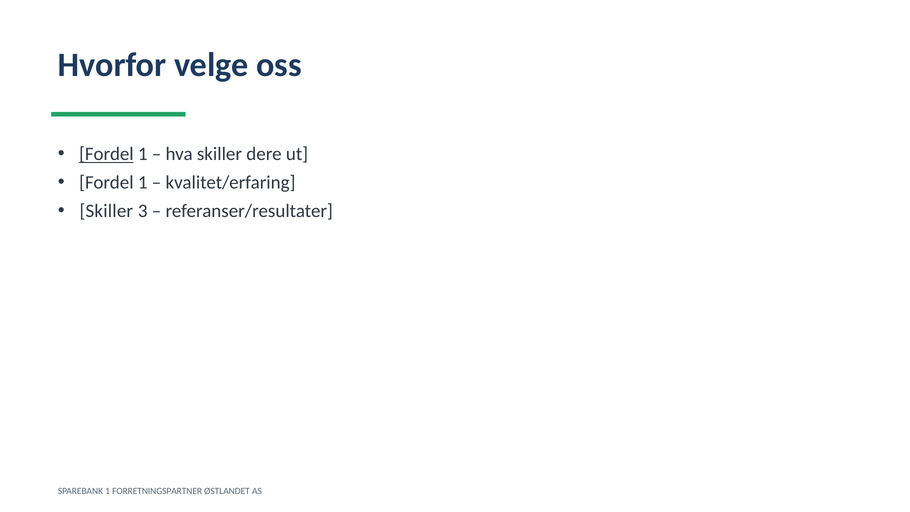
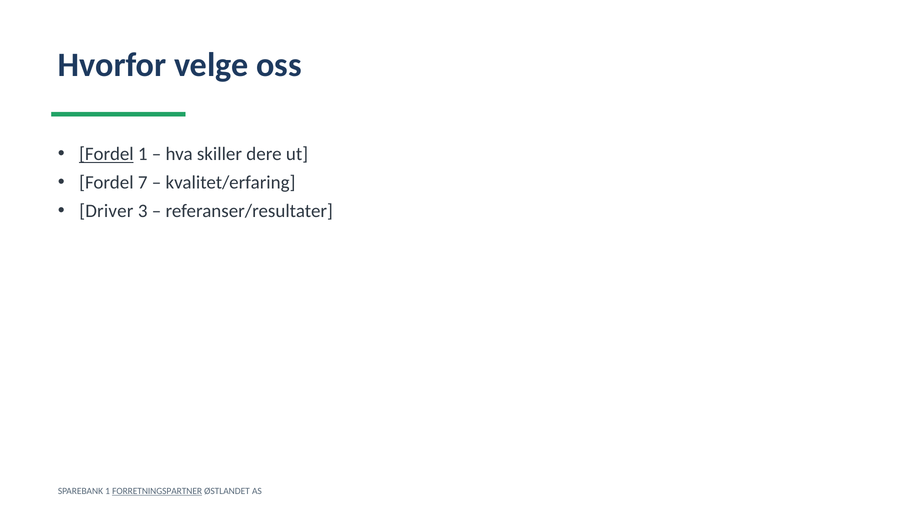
1: 1 -> 7 (143, 183)
Skiller: Skiller -> Driver (106, 211)
FORRETNINGSPARTNER underline: none -> present (157, 491)
